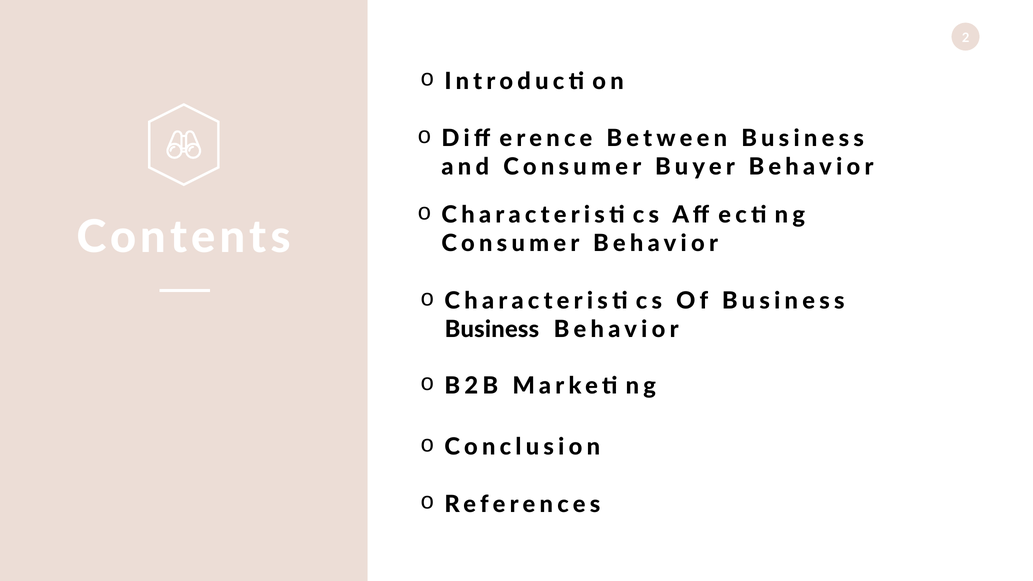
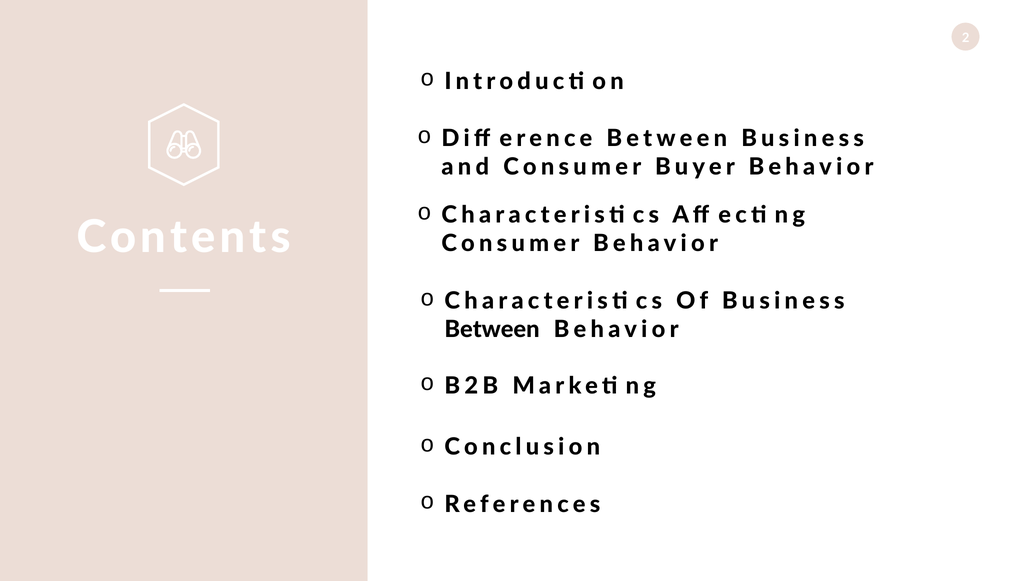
Business: Business -> Between (492, 329)
